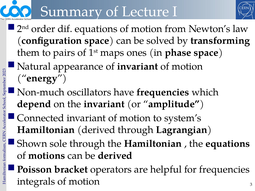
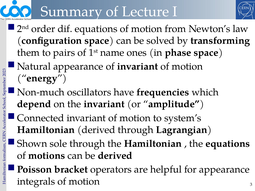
maps: maps -> name (112, 53)
for frequencies: frequencies -> appearance (224, 170)
